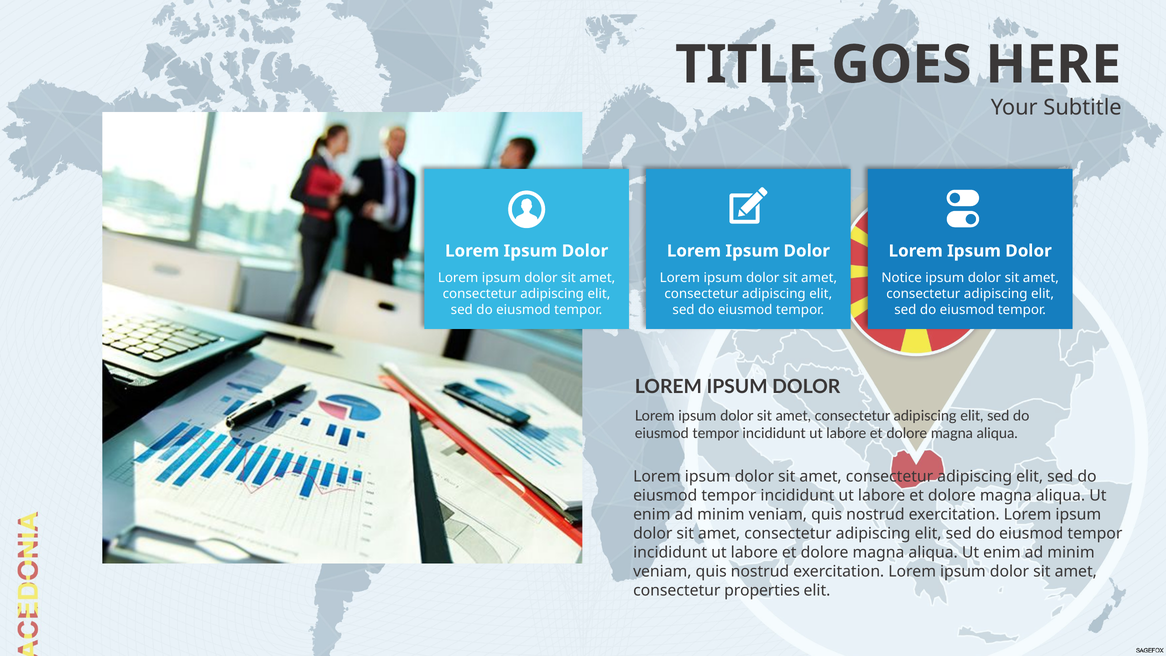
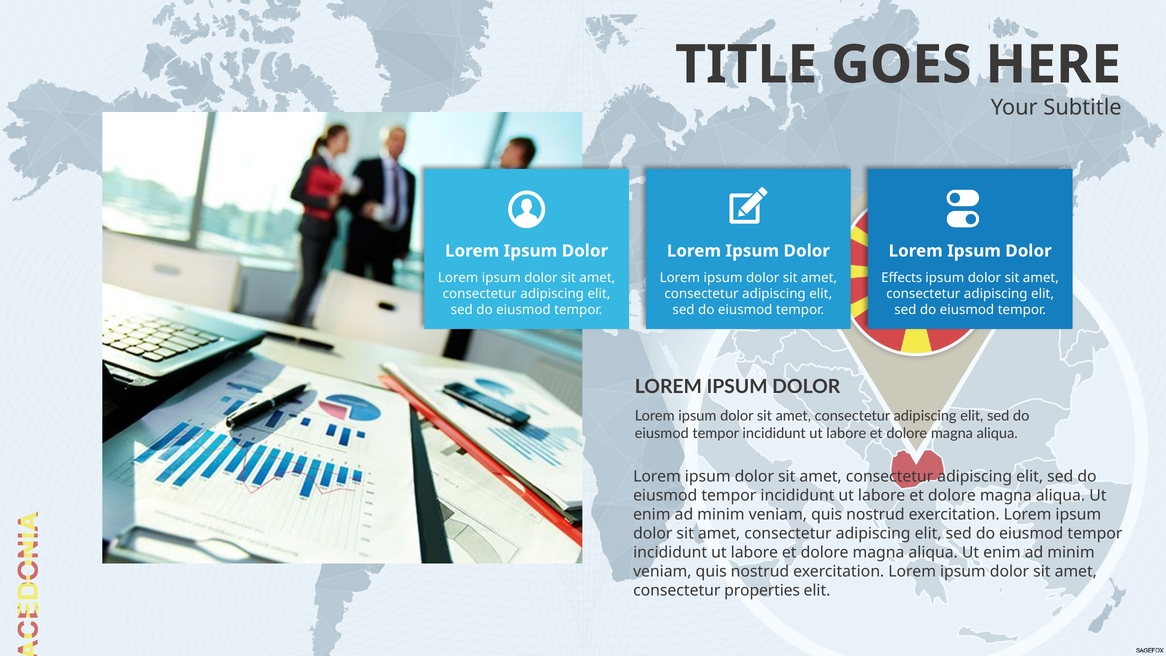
Notice: Notice -> Effects (902, 278)
